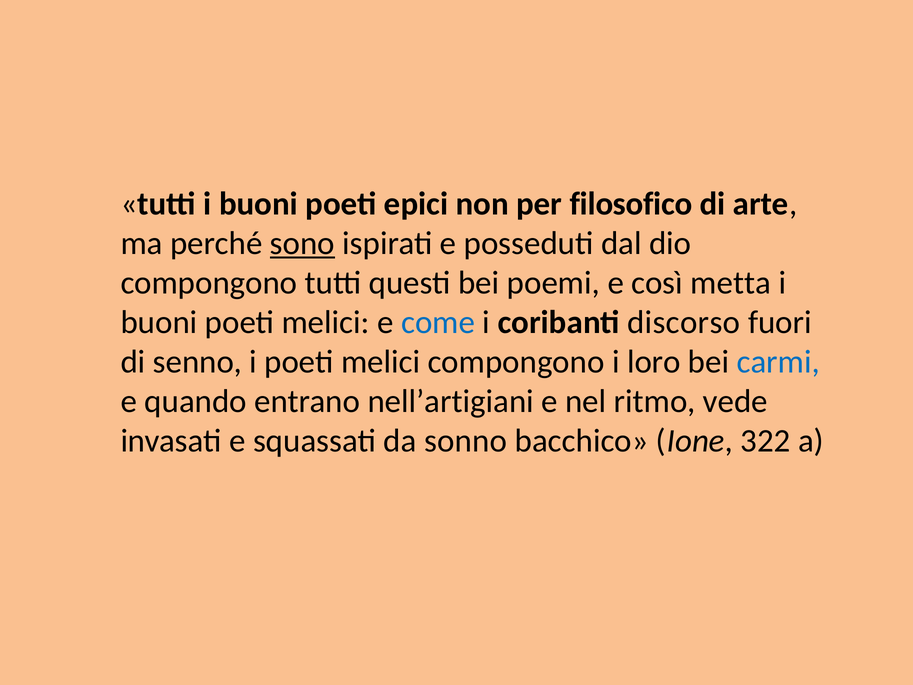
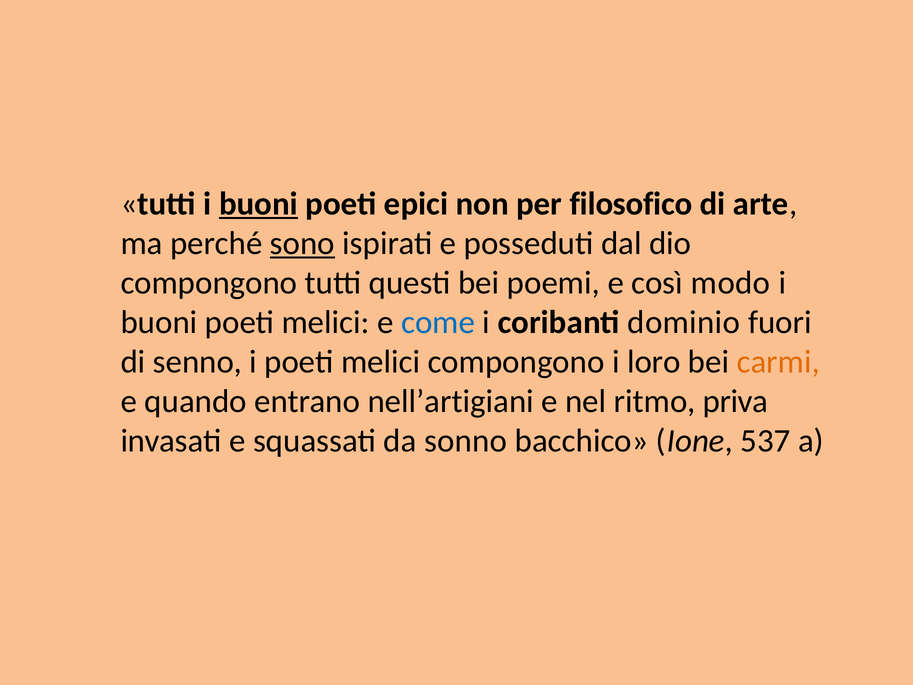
buoni underline: none -> present (258, 204)
metta: metta -> modo (731, 283)
discorso: discorso -> dominio (684, 322)
carmi colour: blue -> orange (778, 362)
vede: vede -> priva (735, 401)
322: 322 -> 537 (765, 441)
